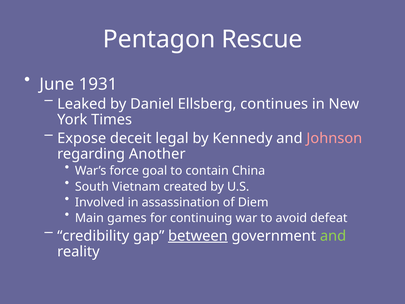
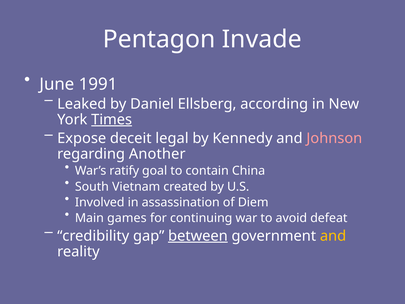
Rescue: Rescue -> Invade (262, 39)
1931: 1931 -> 1991 (98, 84)
continues: continues -> according (274, 104)
Times underline: none -> present (112, 120)
force: force -> ratify (124, 171)
and colour: light green -> yellow (333, 236)
